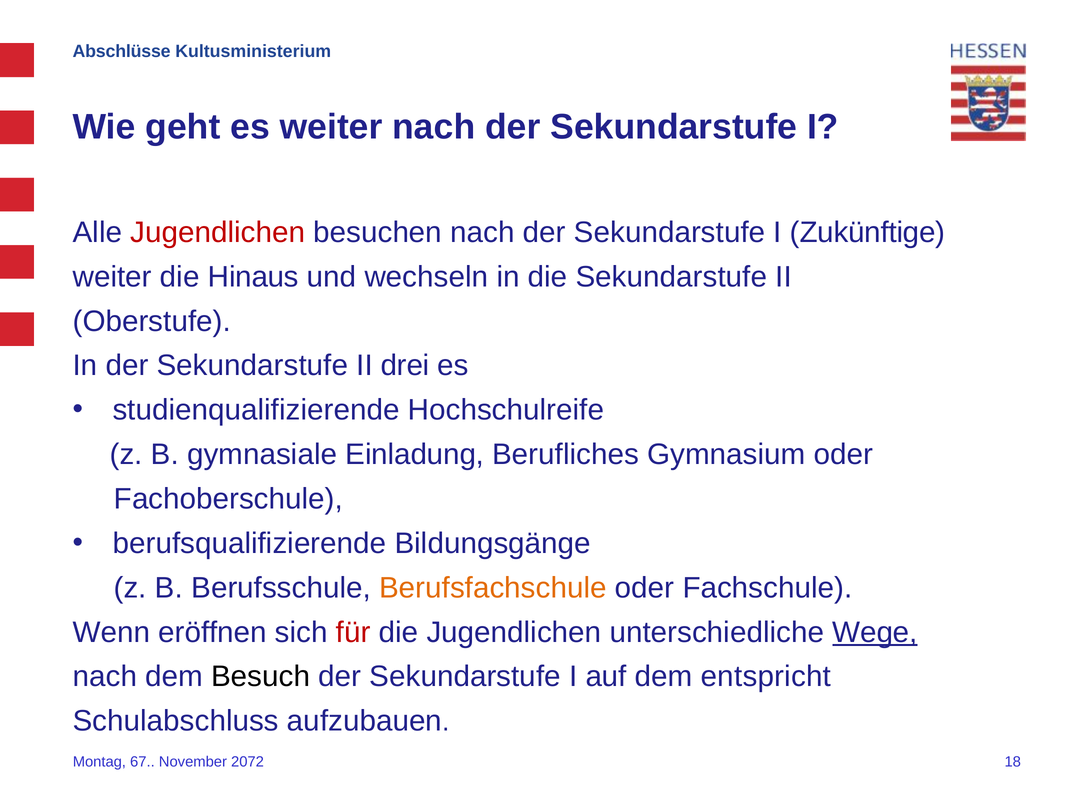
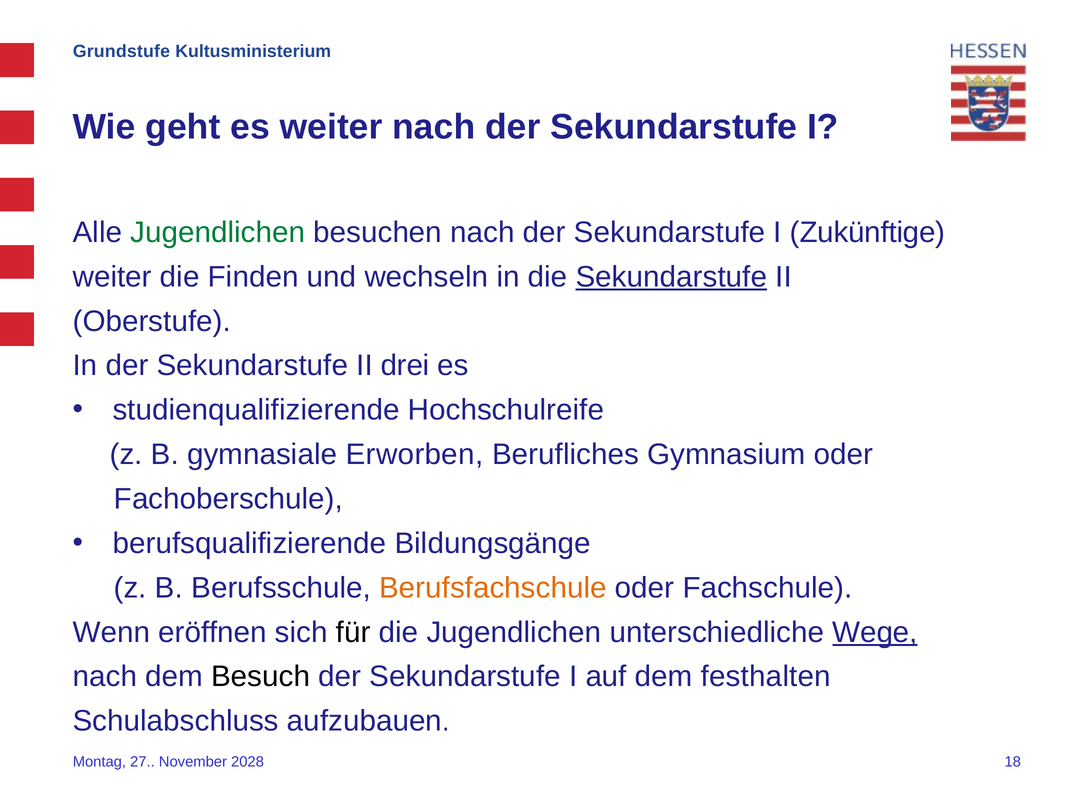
Abschlüsse: Abschlüsse -> Grundstufe (121, 52)
Jugendlichen colour: red -> green (218, 232)
Hinaus: Hinaus -> Finden (253, 277)
Sekundarstufe underline: none -> present (671, 277)
Einladung: Einladung -> Erworben (415, 455)
für colour: red -> black (353, 632)
entspricht: entspricht -> festhalten (766, 677)
67: 67 -> 27 (142, 762)
2072: 2072 -> 2028 (248, 762)
